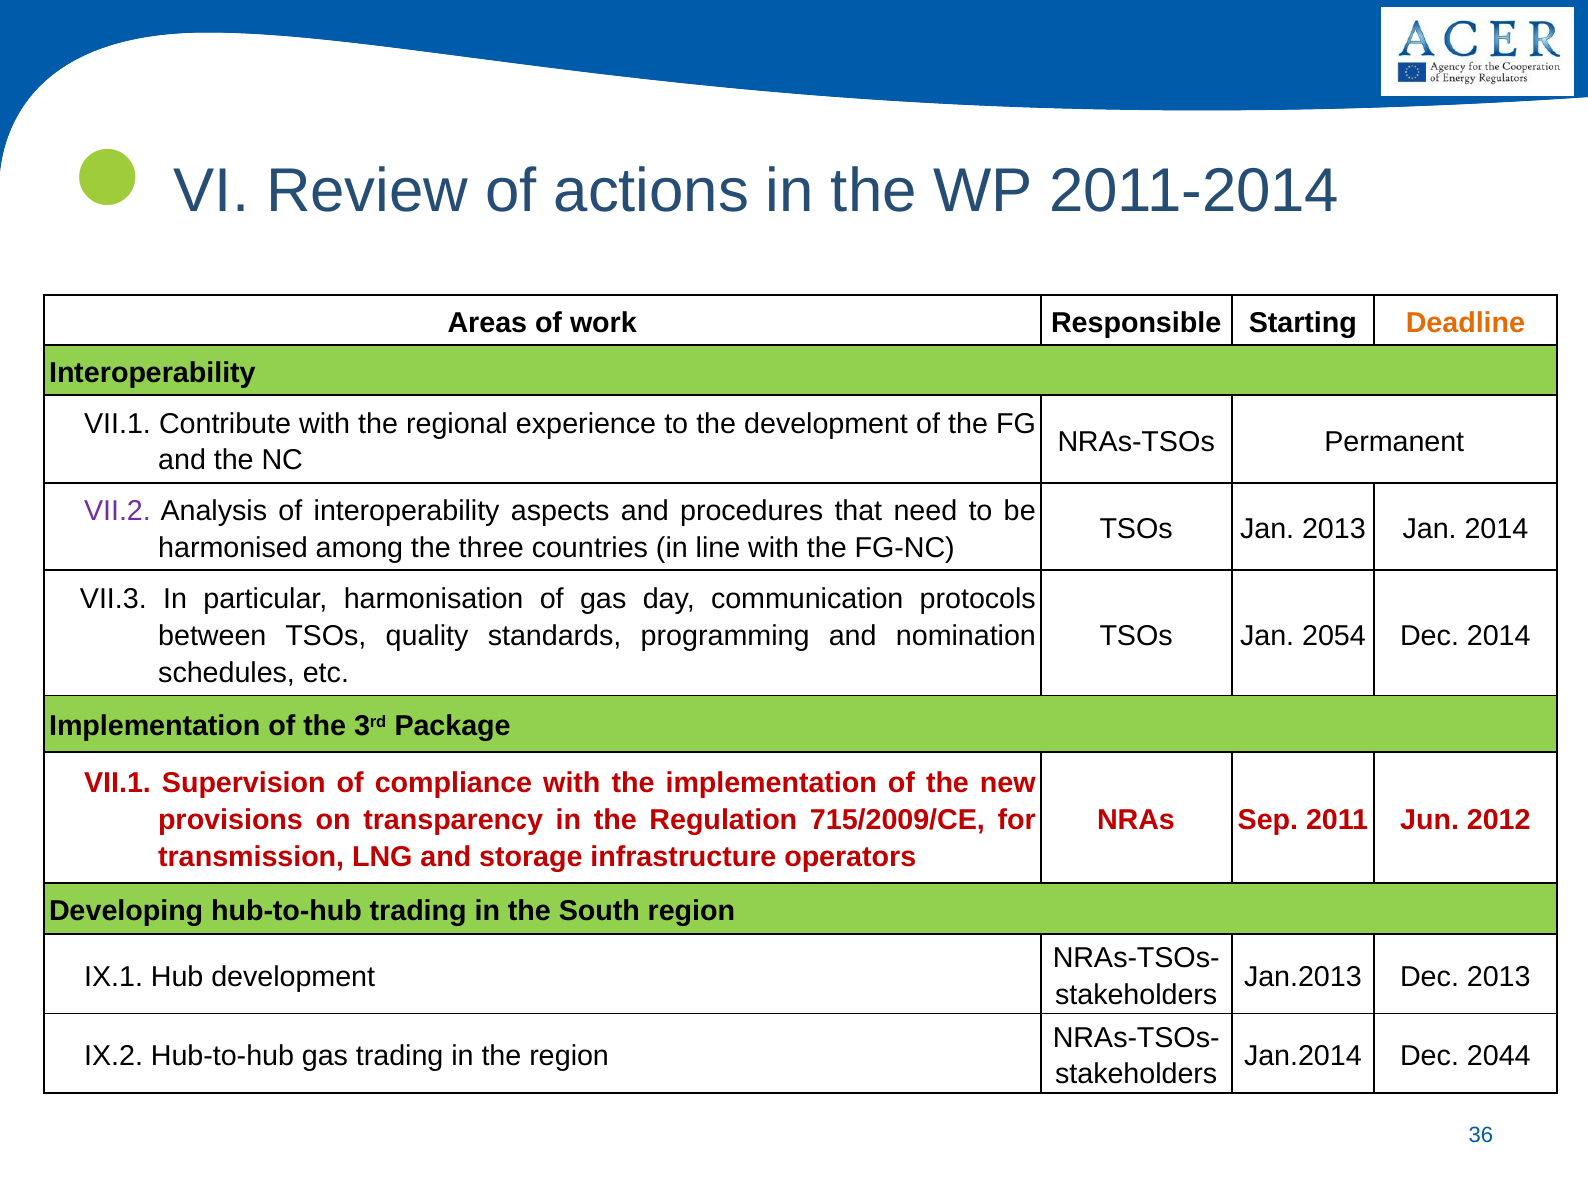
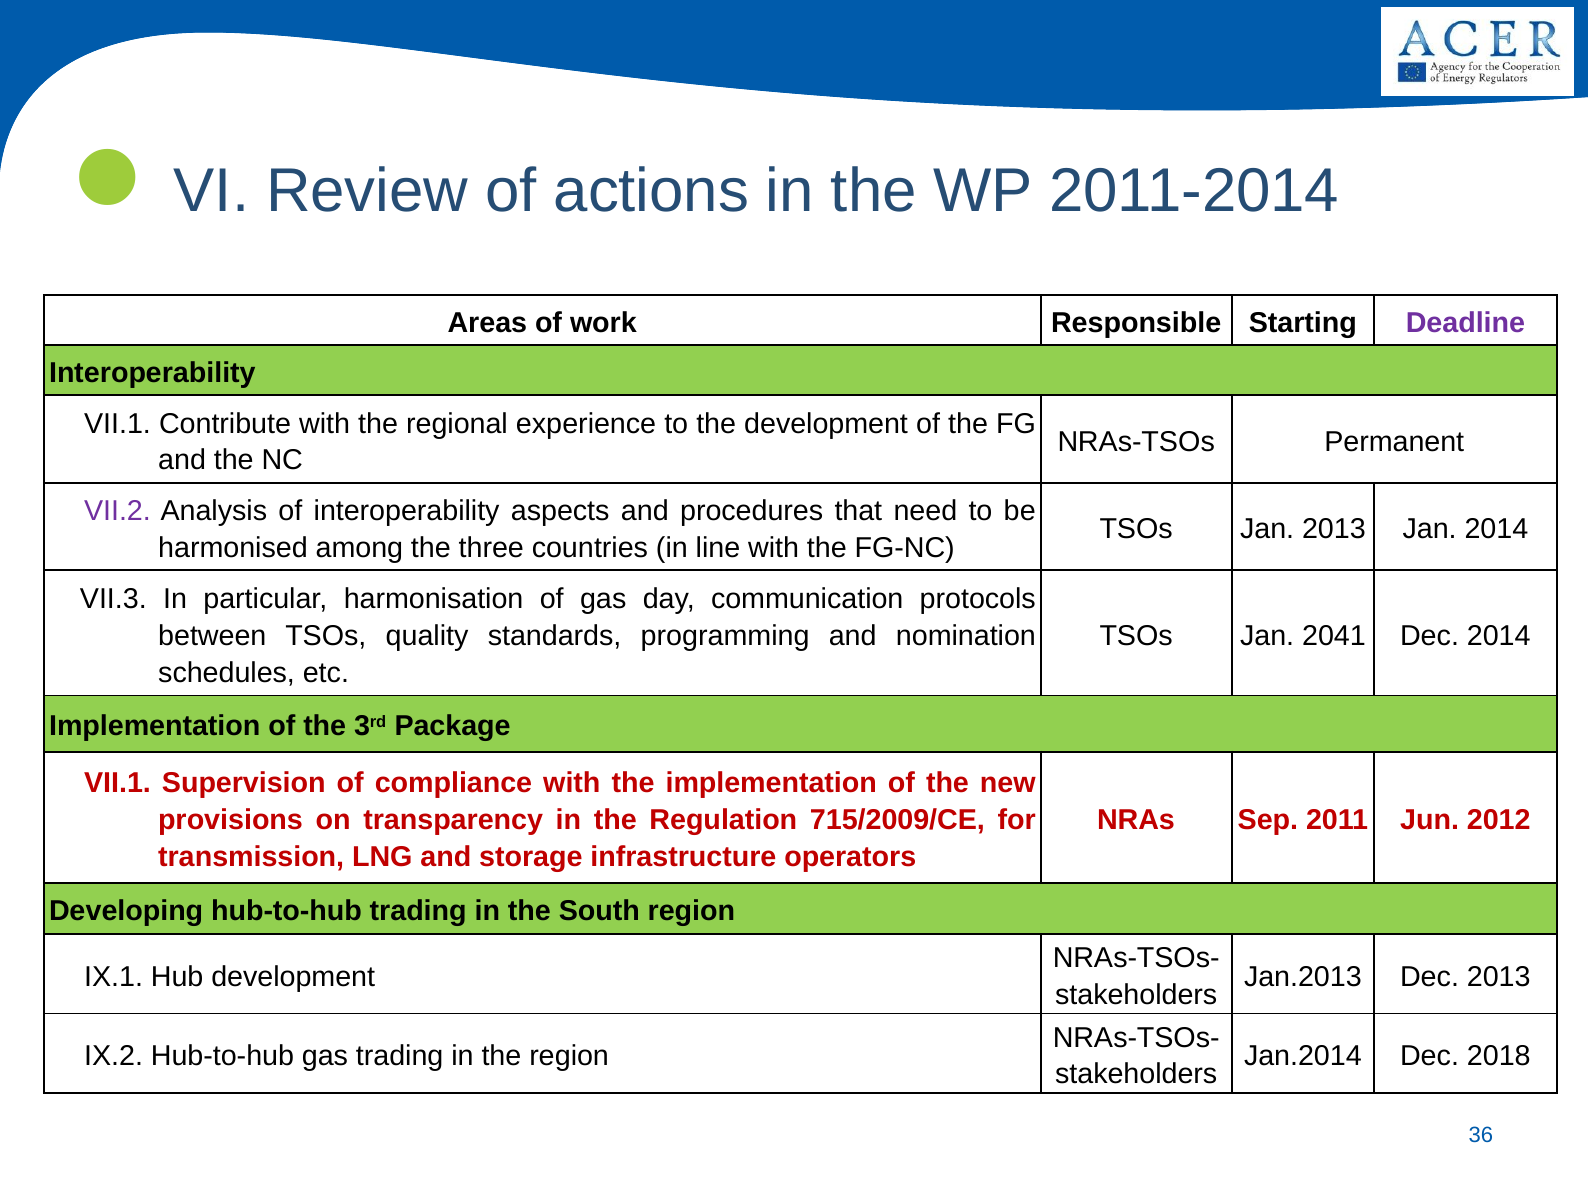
Deadline colour: orange -> purple (1465, 323)
2054: 2054 -> 2041 (1334, 636)
2044: 2044 -> 2018 (1499, 1056)
